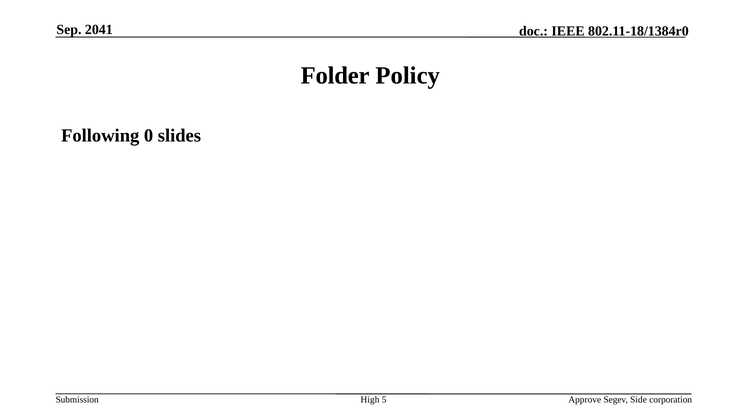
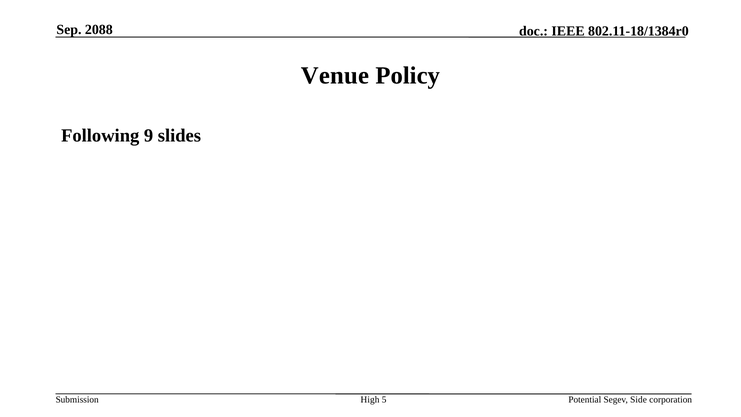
2041: 2041 -> 2088 (99, 29)
Folder: Folder -> Venue (335, 76)
0: 0 -> 9 (149, 136)
Approve: Approve -> Potential (585, 400)
